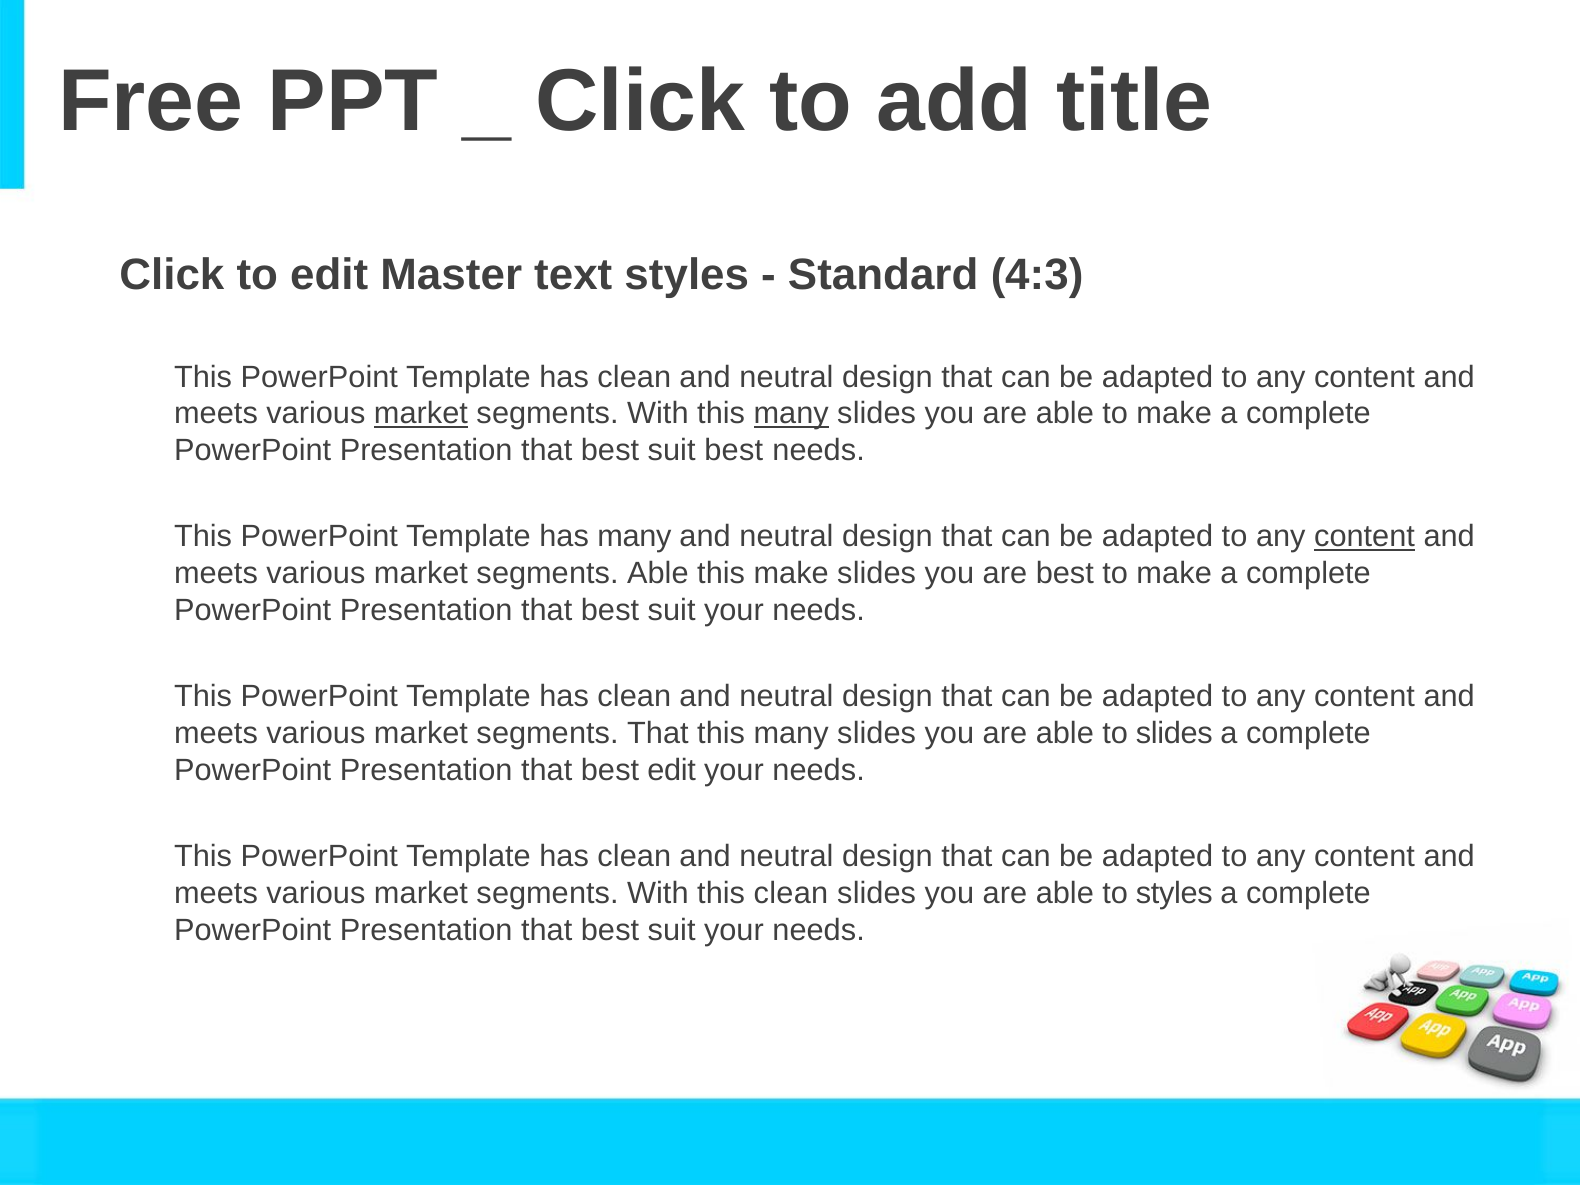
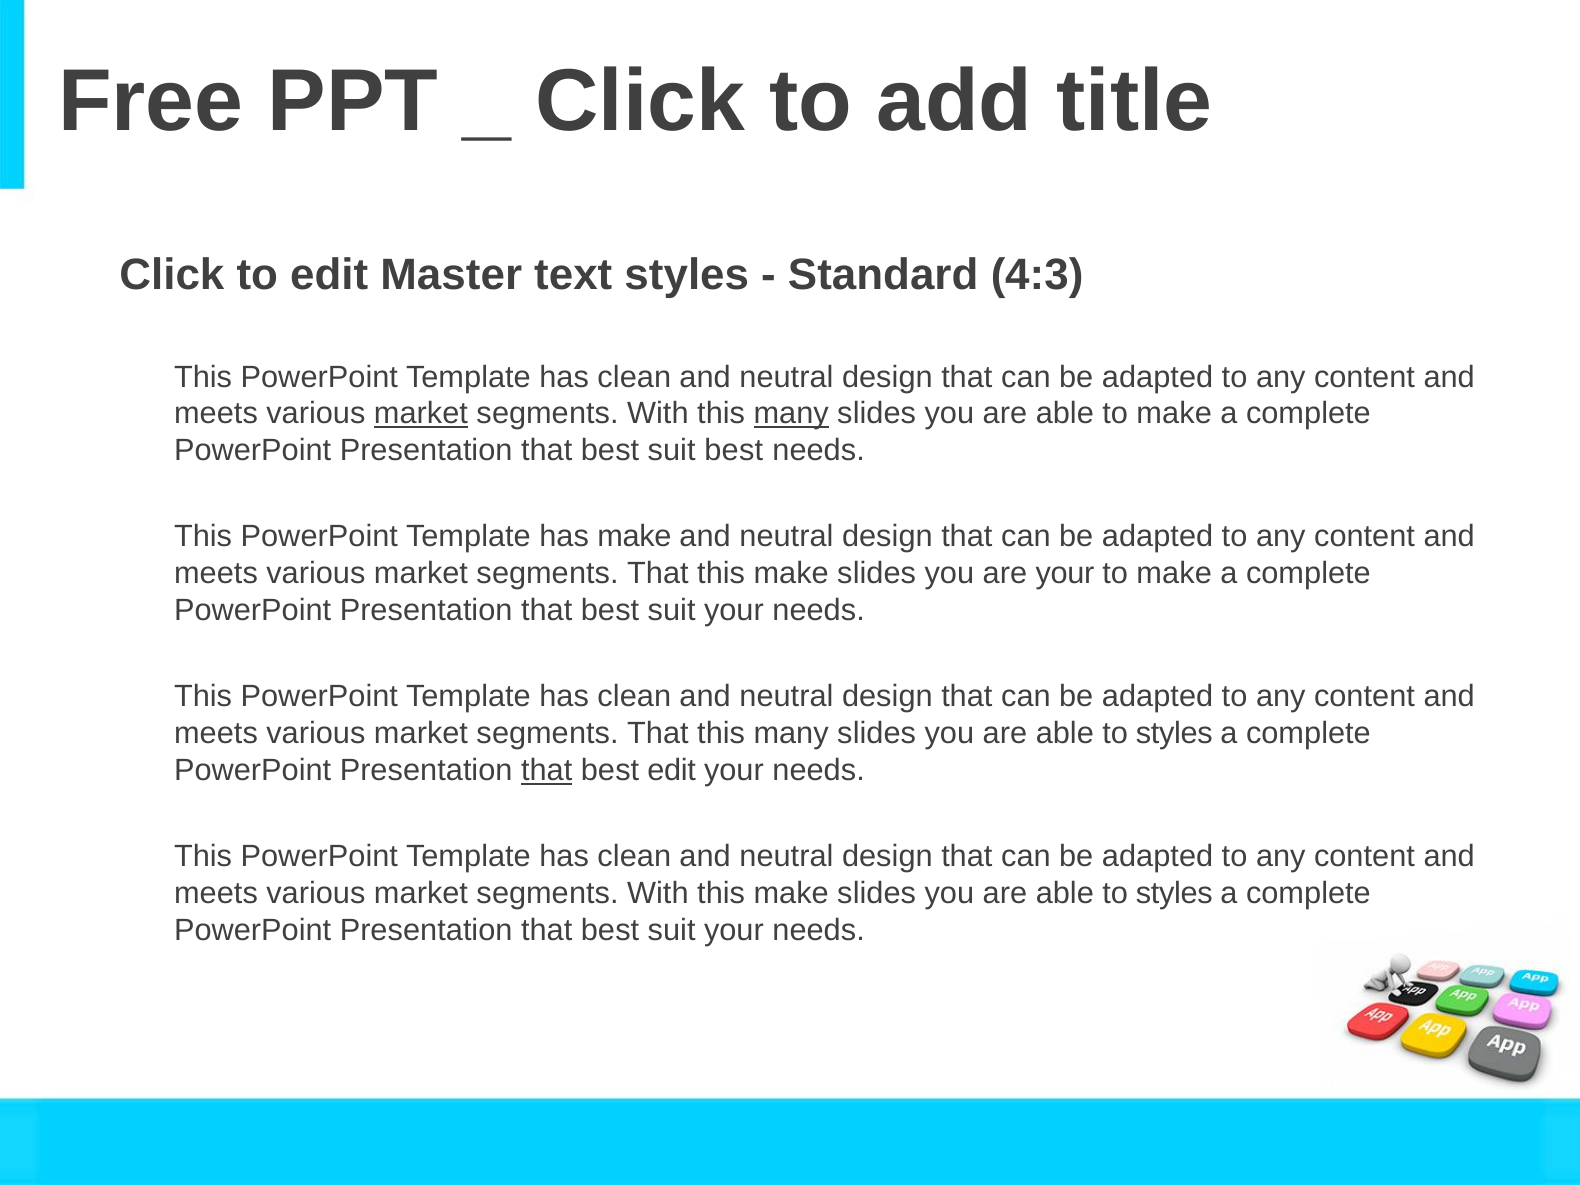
has many: many -> make (634, 537)
content underline: present -> none (1365, 537)
Able: Able -> That (658, 574)
are best: best -> your (1065, 574)
slides: slides -> styles (1174, 734)
that underline: none -> present (547, 770)
With this clean: clean -> make (791, 893)
